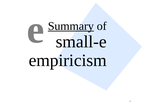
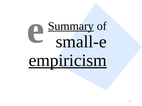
empiricism underline: none -> present (68, 61)
